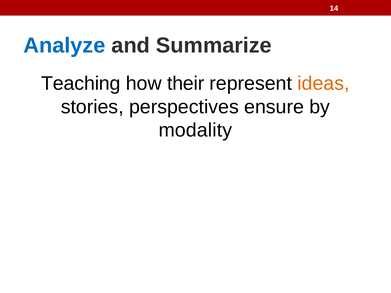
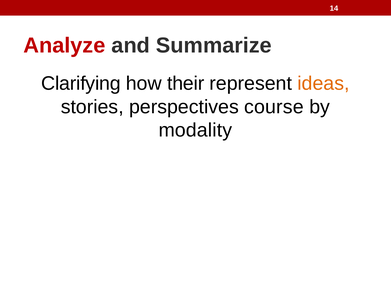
Analyze colour: blue -> red (64, 46)
Teaching: Teaching -> Clarifying (81, 83)
ensure: ensure -> course (274, 107)
